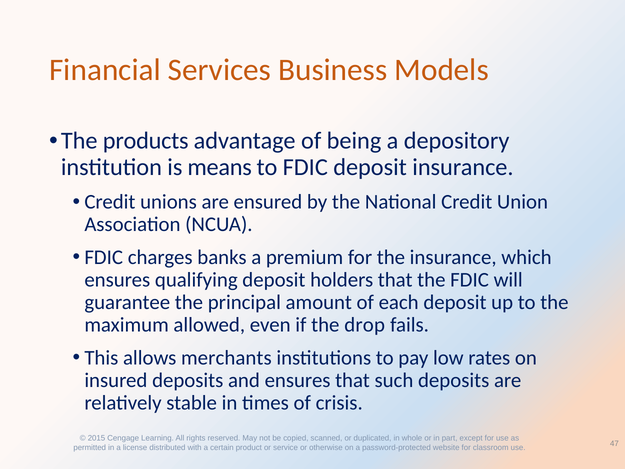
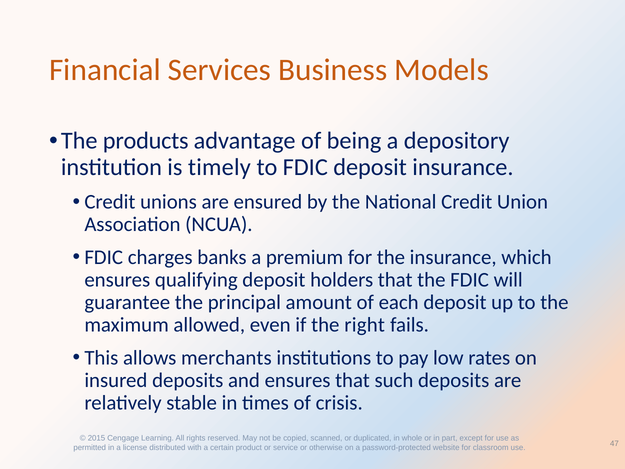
means: means -> timely (219, 167)
drop: drop -> right (365, 325)
